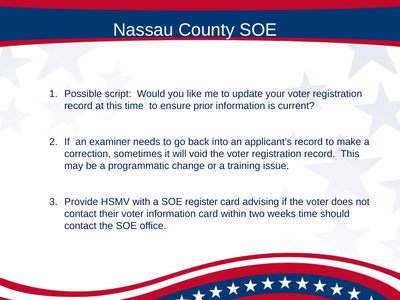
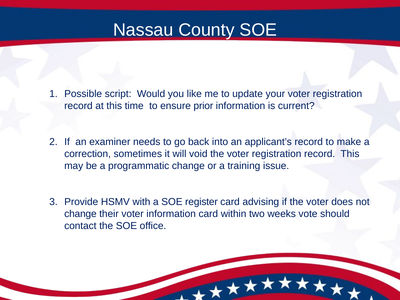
contact: contact -> change (80, 214)
weeks time: time -> vote (308, 214)
